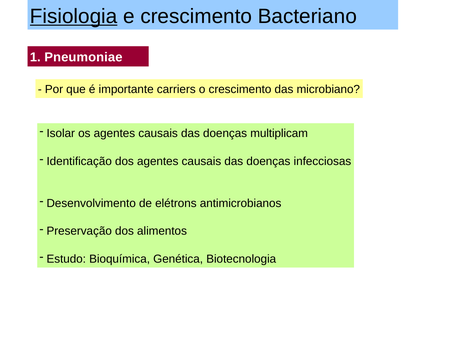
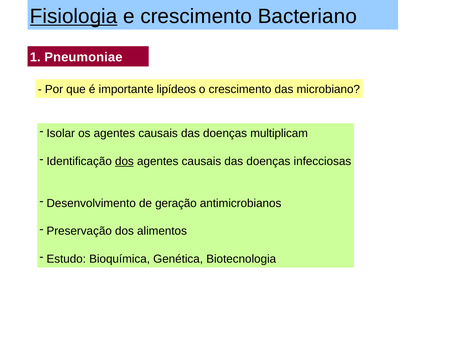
carriers: carriers -> lipídeos (176, 90)
dos underline: none -> present (124, 162)
elétrons: elétrons -> geração (176, 203)
